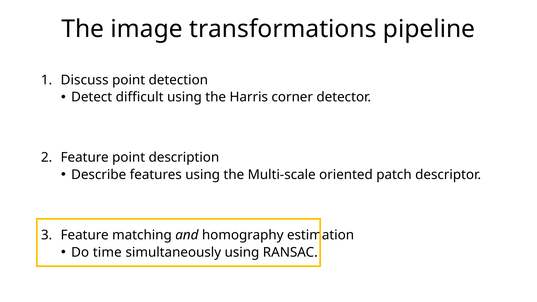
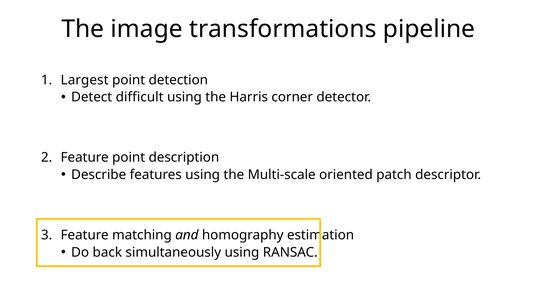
Discuss: Discuss -> Largest (85, 80)
time: time -> back (107, 252)
